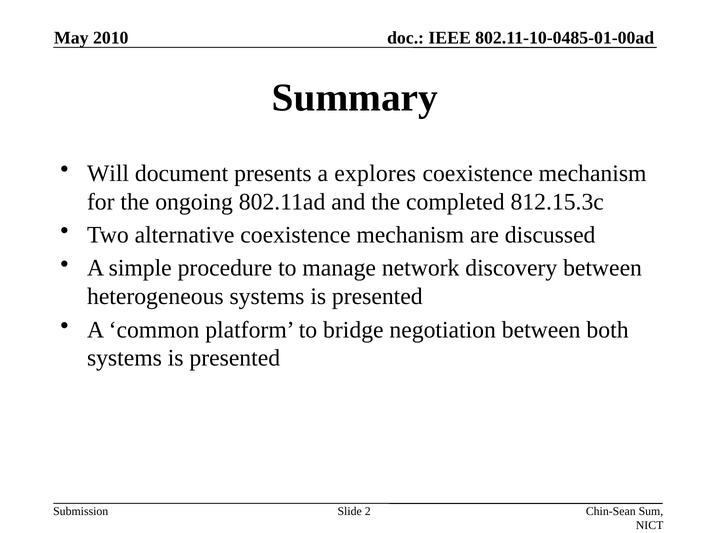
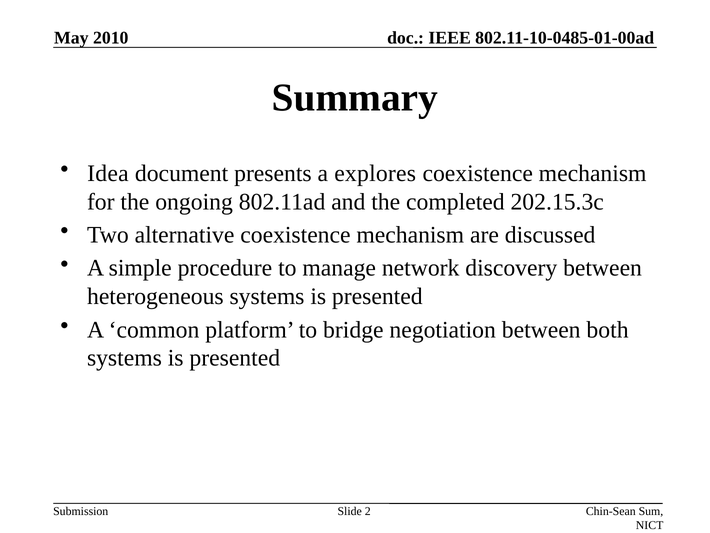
Will: Will -> Idea (108, 173)
812.15.3c: 812.15.3c -> 202.15.3c (557, 202)
